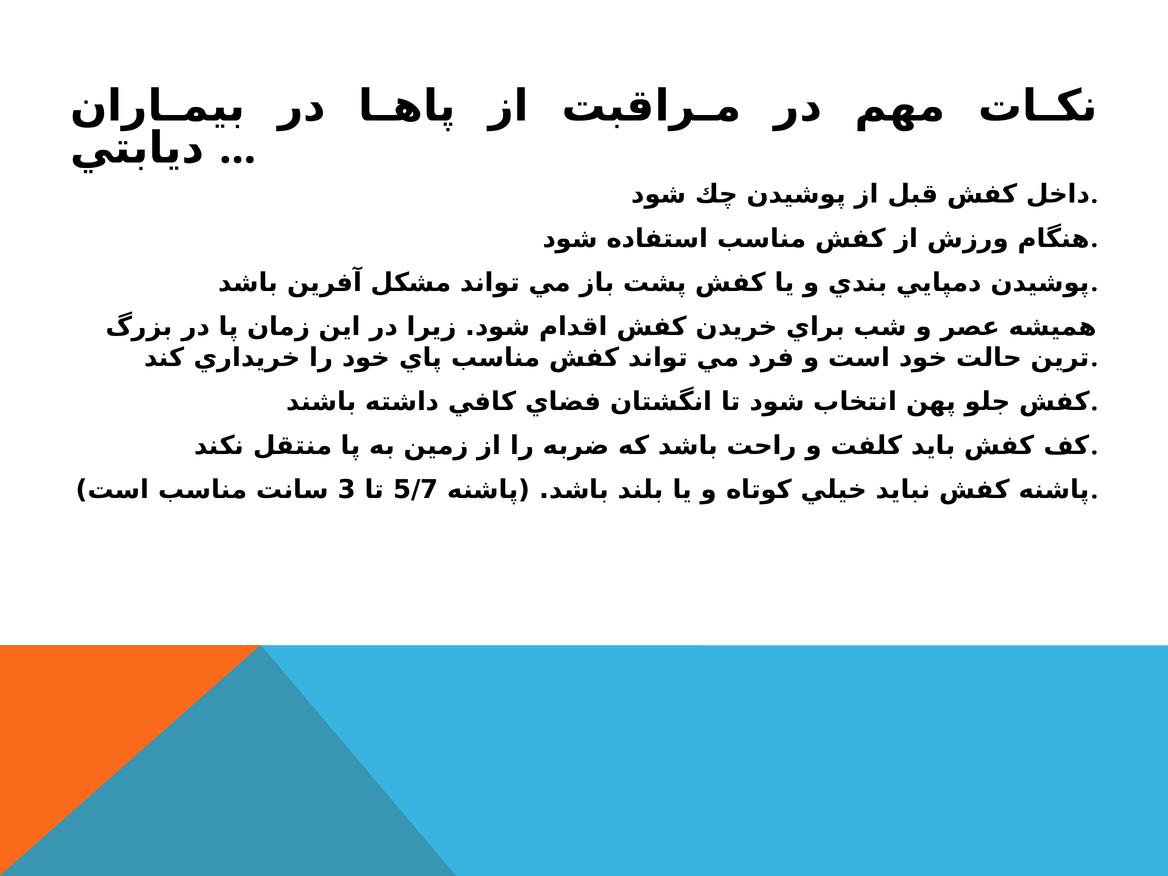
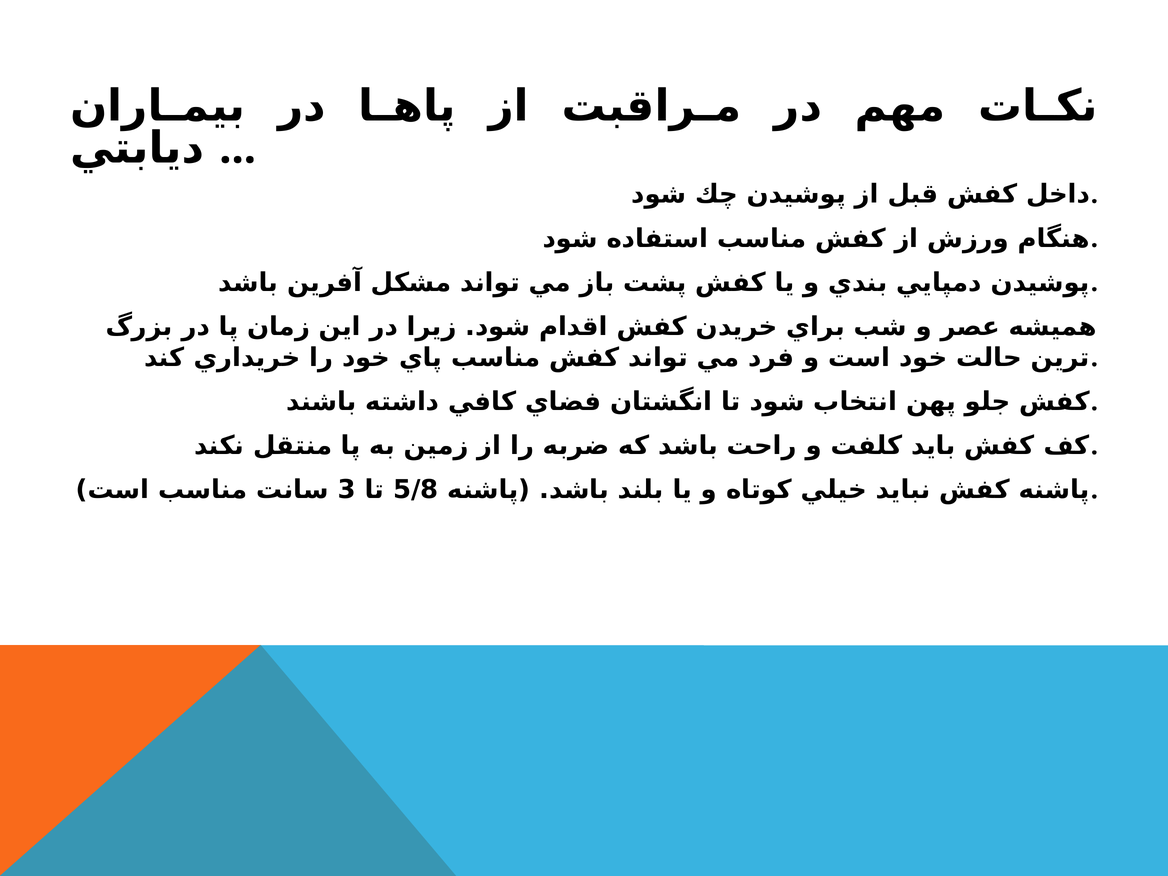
5/7: 5/7 -> 5/8 (416, 490)
